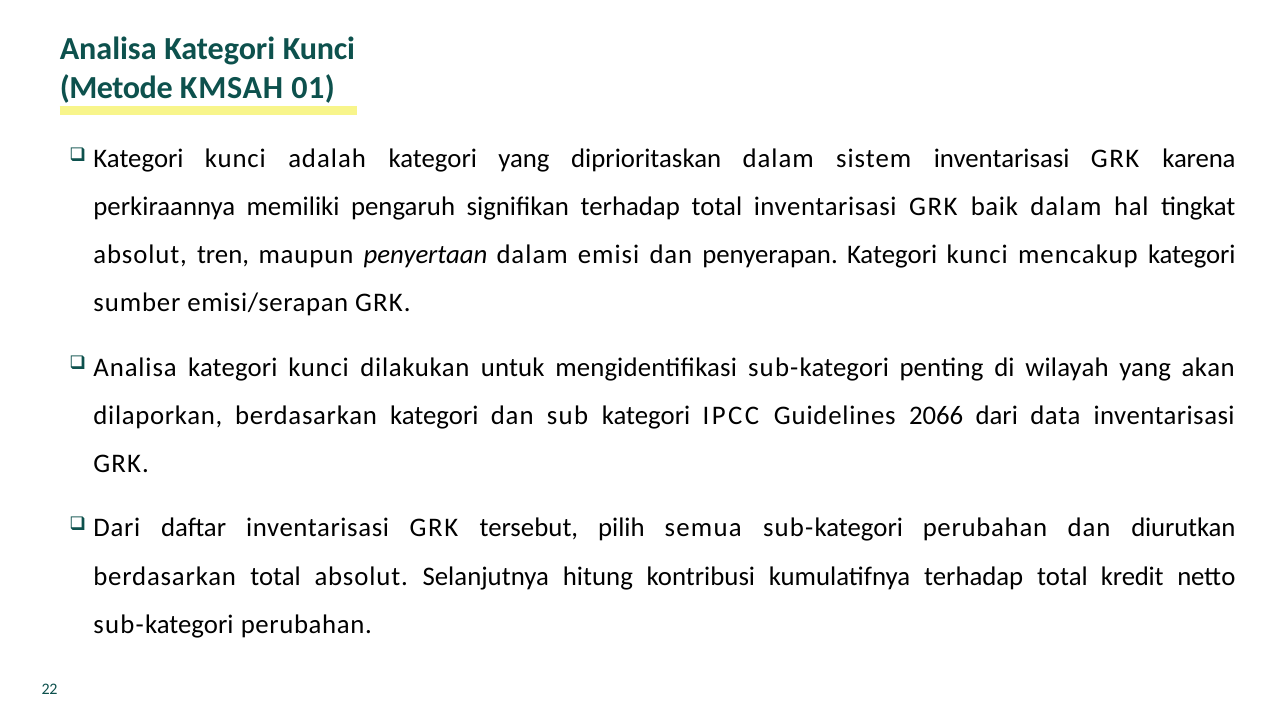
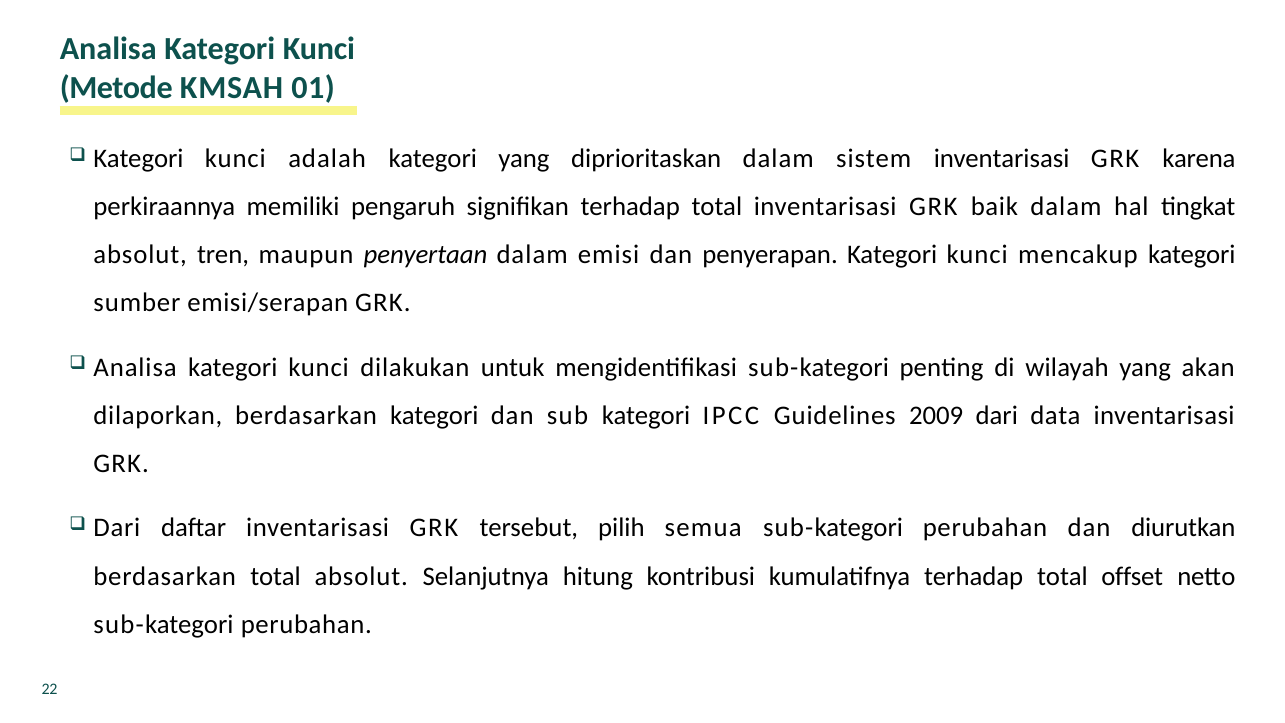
2066: 2066 -> 2009 (936, 415)
kredit: kredit -> offset (1132, 576)
